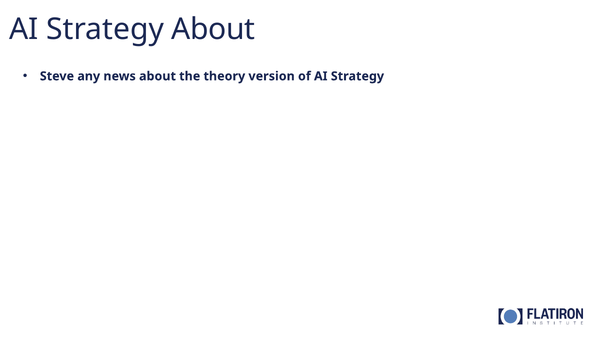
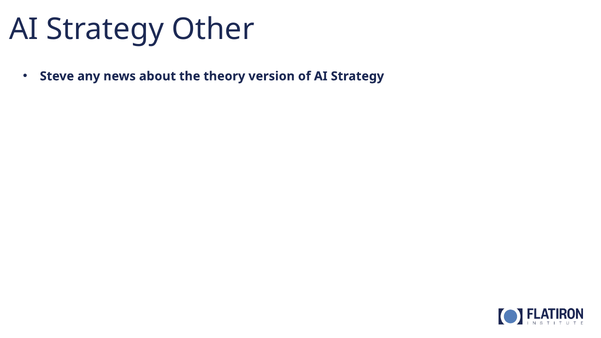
Strategy About: About -> Other (213, 30)
